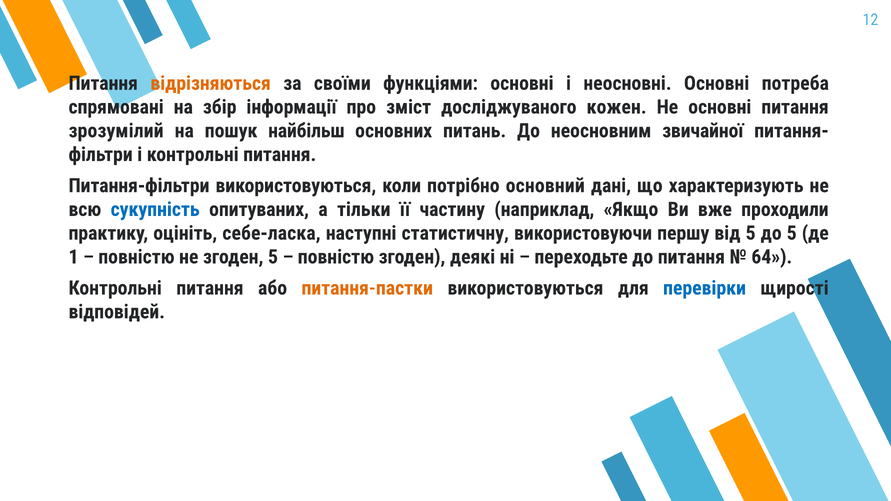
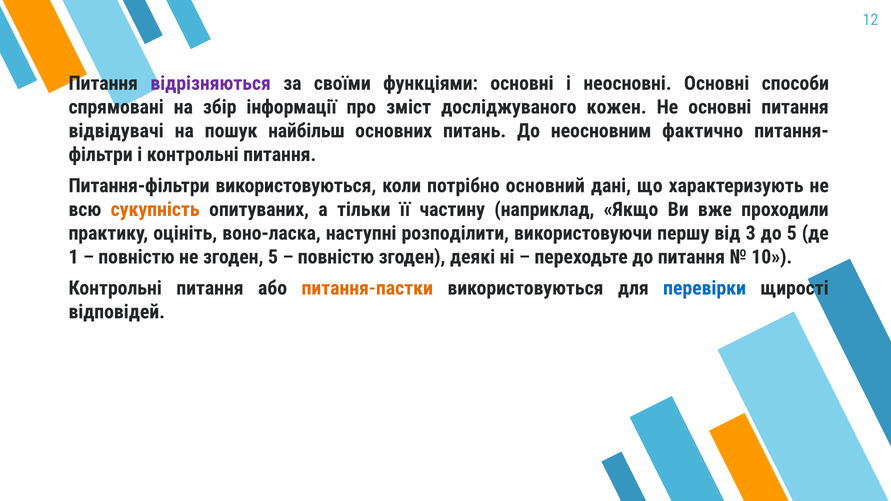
відрізняються colour: orange -> purple (211, 83)
потреба: потреба -> способи (795, 83)
зрозумілий: зрозумілий -> відвідувачі (116, 131)
звичайної: звичайної -> фактично (703, 131)
сукупність colour: blue -> orange (155, 209)
себе-ласка: себе-ласка -> воно-ласка (272, 233)
статистичну: статистичну -> розподілити (455, 233)
від 5: 5 -> 3 (751, 233)
64: 64 -> 10 (772, 257)
